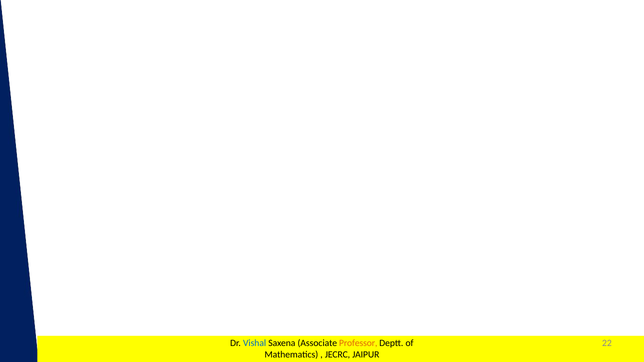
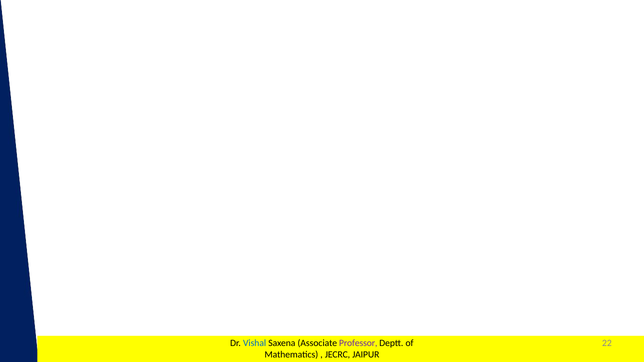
Professor colour: orange -> purple (358, 343)
